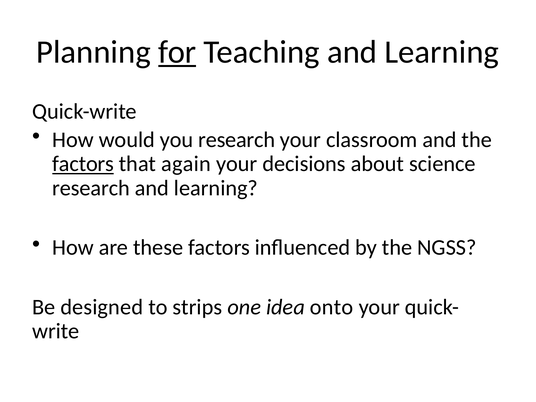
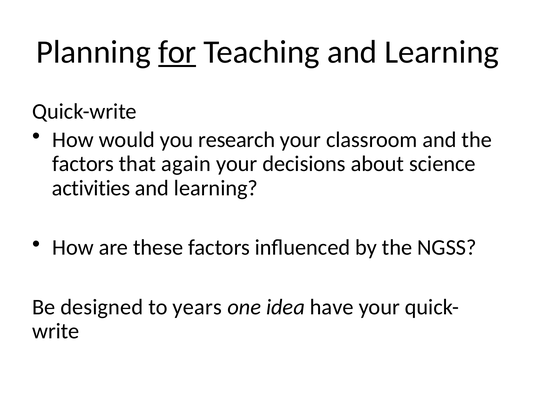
factors underline: present -> none (83, 164)
research: research -> activities (91, 188)
strips: strips -> years (197, 307)
onto: onto -> have (332, 307)
